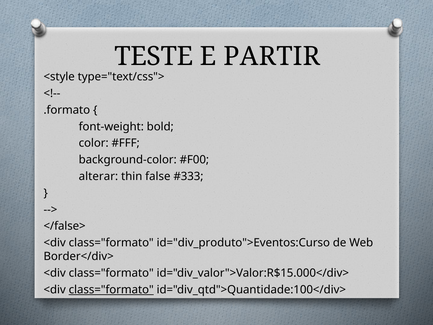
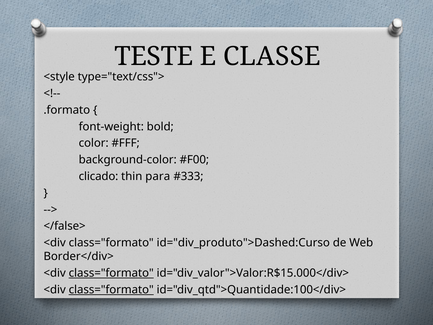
PARTIR: PARTIR -> CLASSE (272, 56)
alterar: alterar -> clicado (98, 176)
false: false -> para (158, 176)
id="div_produto">Eventos:Curso: id="div_produto">Eventos:Curso -> id="div_produto">Dashed:Curso (243, 243)
class="formato underline: none -> present (111, 273)
